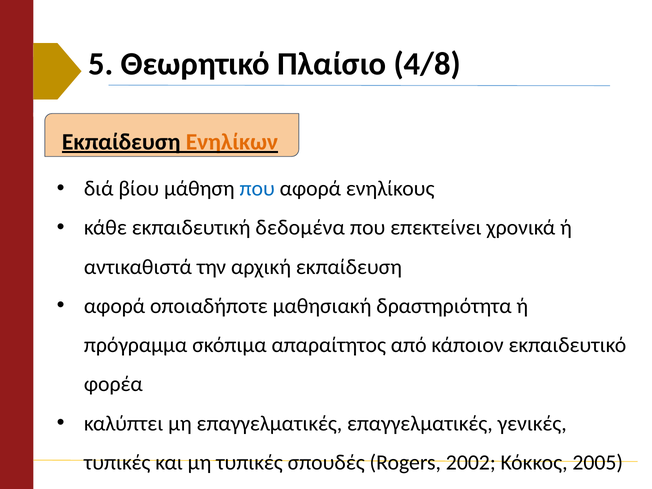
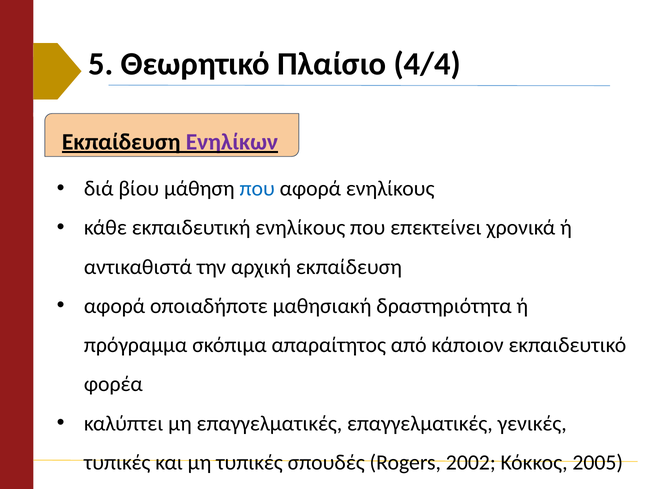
4/8: 4/8 -> 4/4 (427, 64)
Ενηλίκων colour: orange -> purple (232, 142)
εκπαιδευτική δεδομένα: δεδομένα -> ενηλίκους (300, 228)
